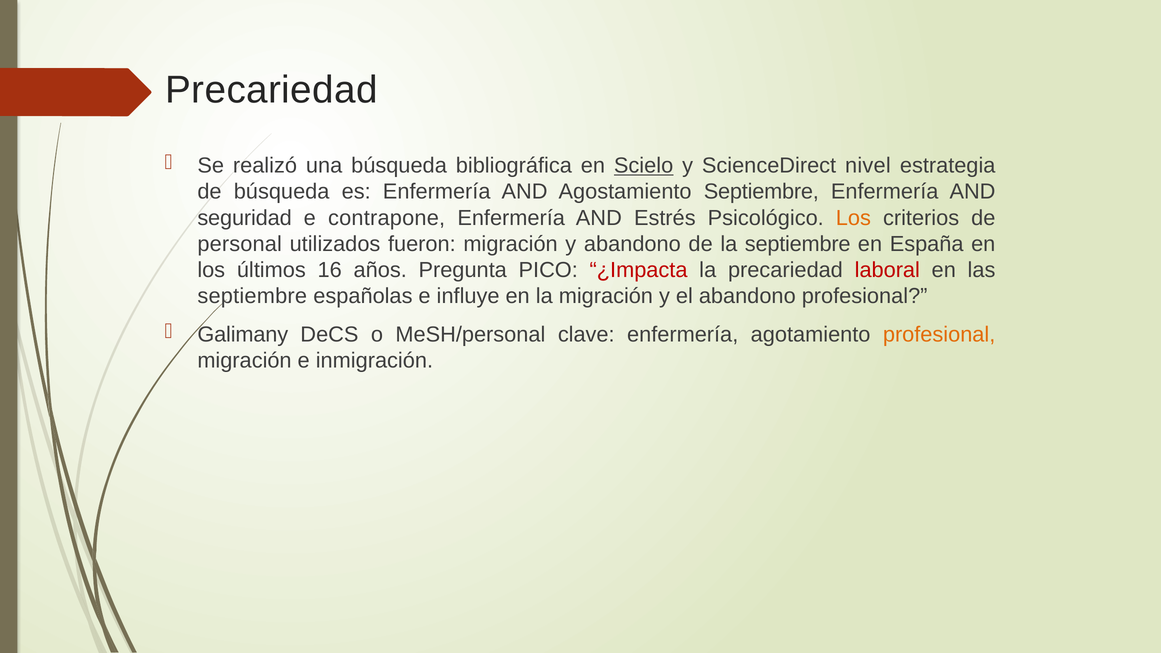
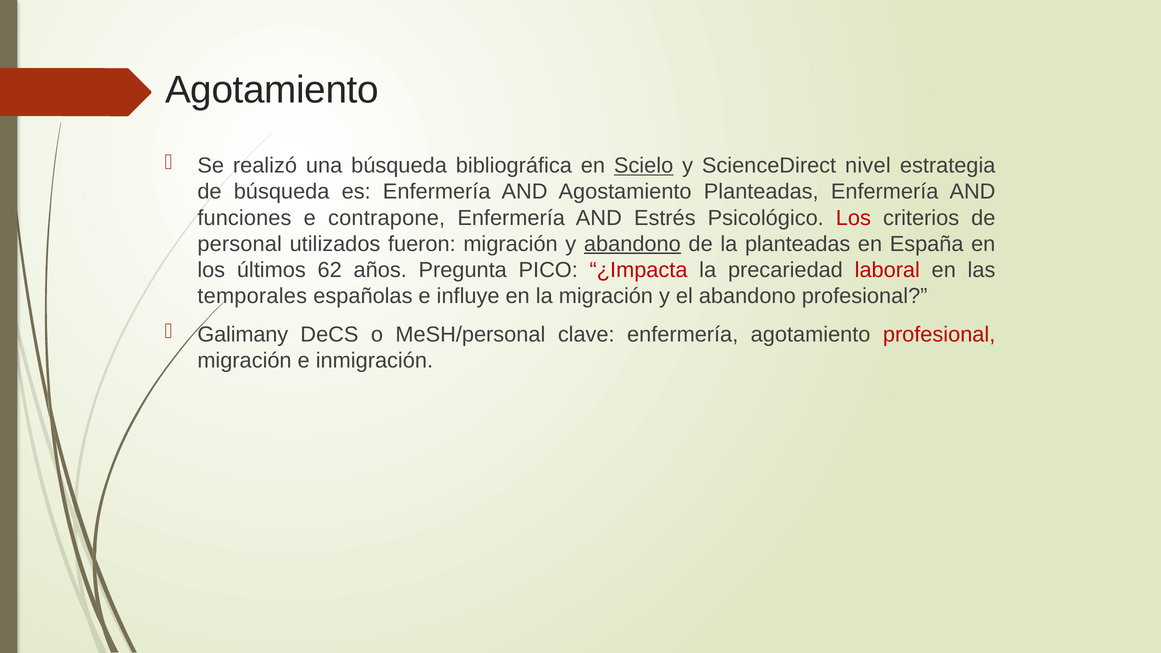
Precariedad: Precariedad -> Agotamiento (272, 90)
Agostamiento Septiembre: Septiembre -> Planteadas (761, 192)
seguridad: seguridad -> funciones (244, 218)
Los colour: orange -> red (853, 218)
abandono underline: none -> present (632, 244)
la septiembre: septiembre -> planteadas (798, 244)
16: 16 -> 62 (330, 270)
septiembre: septiembre -> temporales (252, 296)
profesional colour: orange -> red (939, 334)
